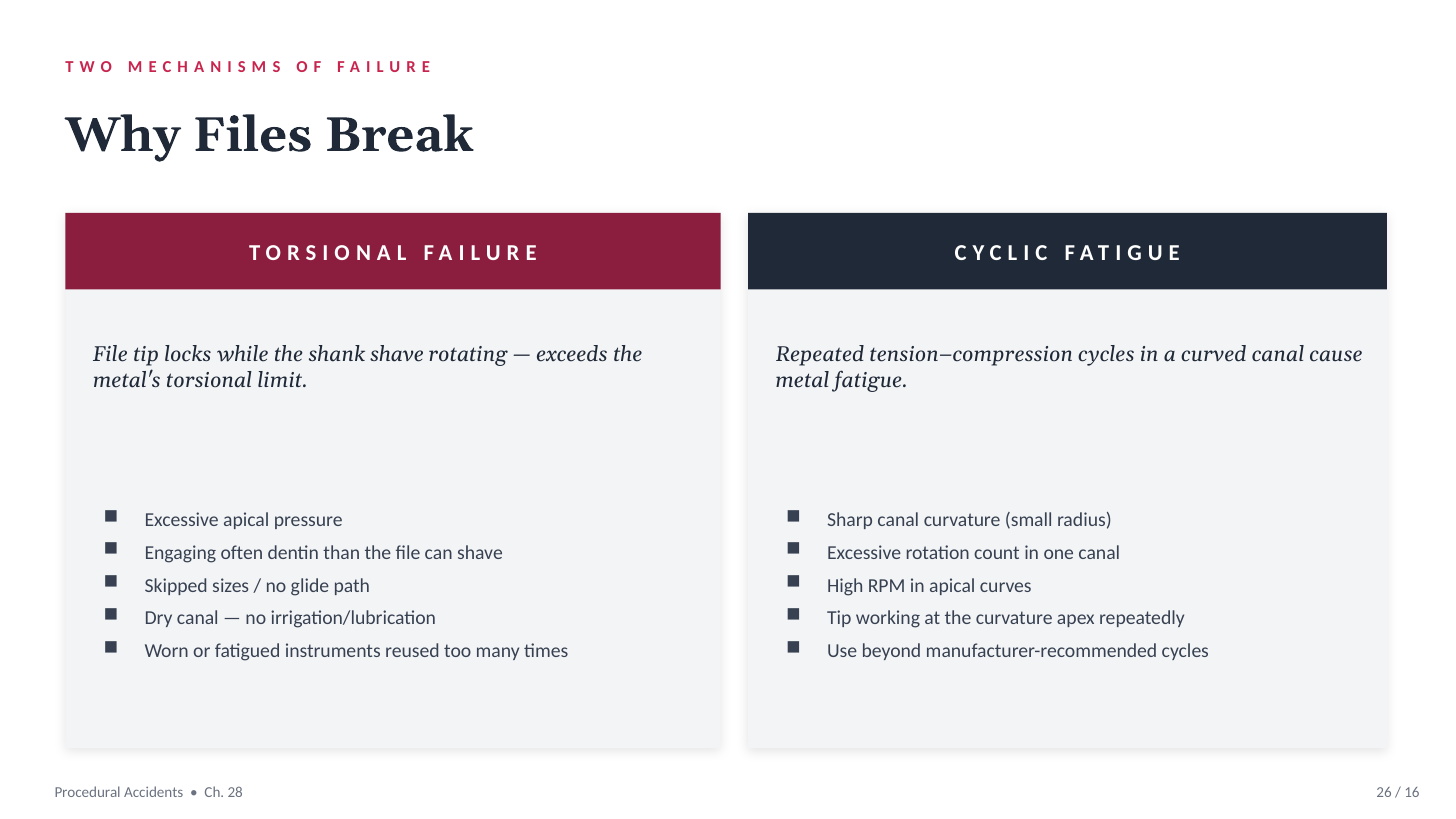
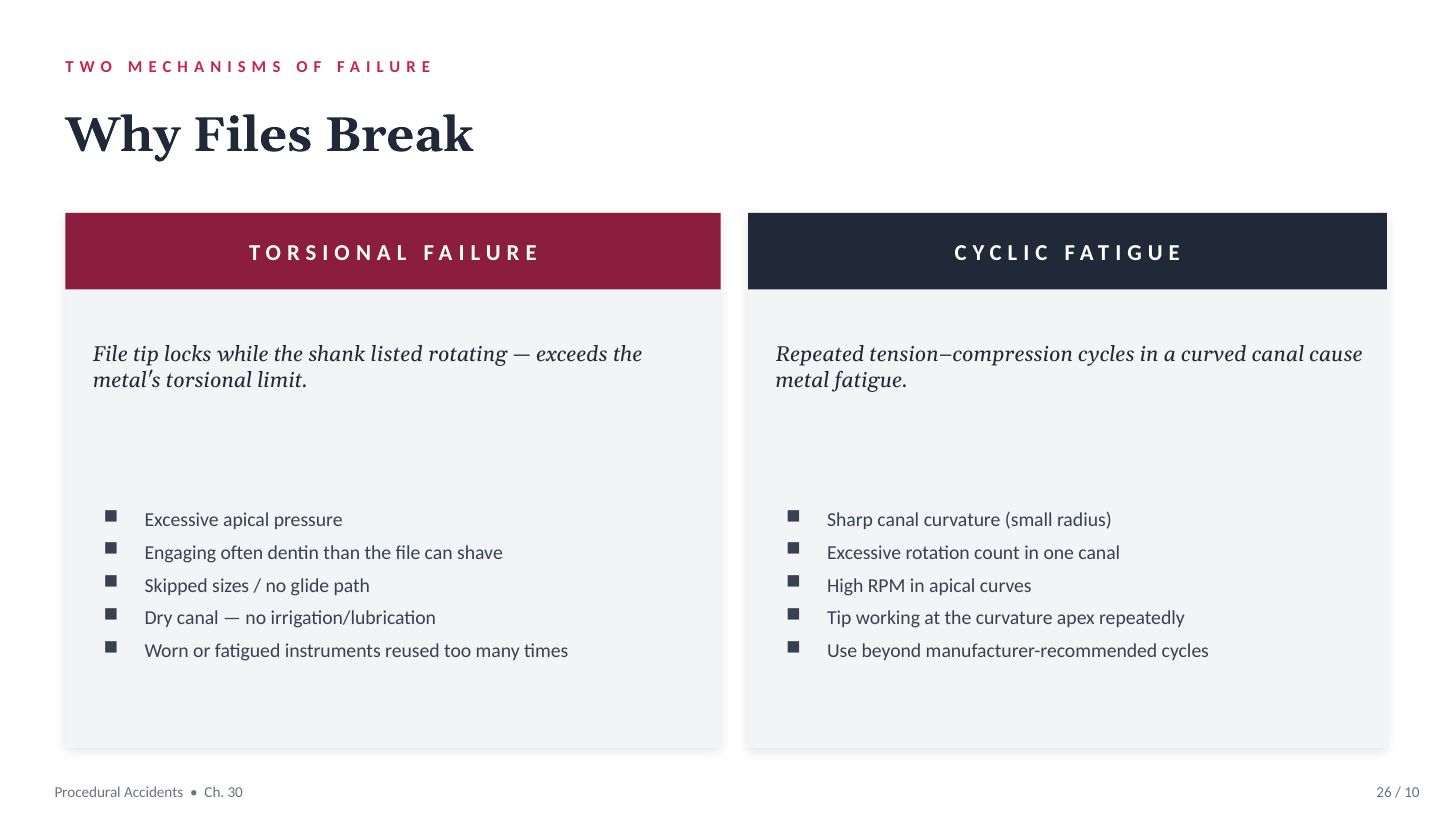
shank shave: shave -> listed (397, 355)
28: 28 -> 30 (235, 793)
16: 16 -> 10 (1412, 793)
